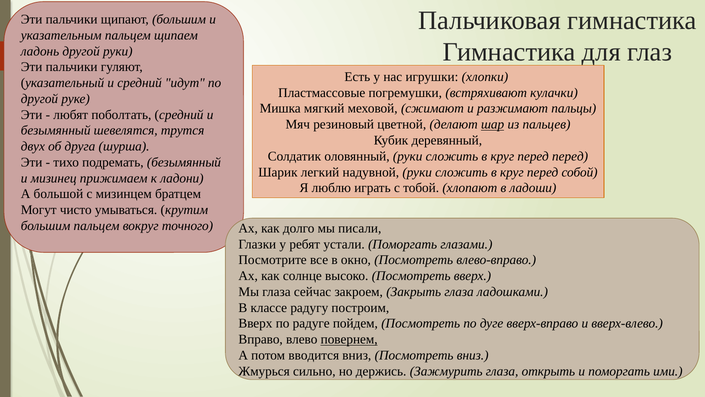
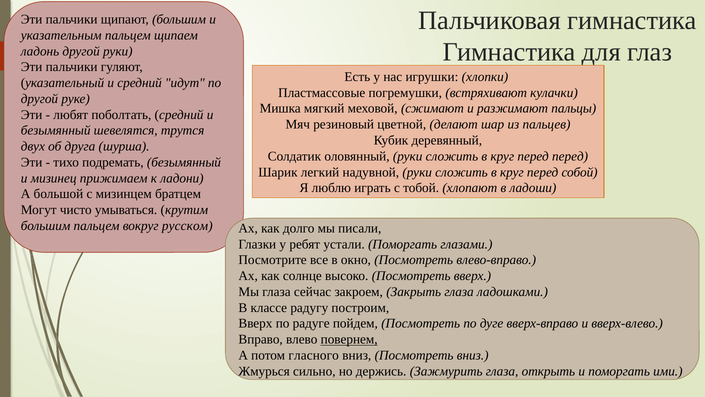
шар underline: present -> none (493, 124)
точного: точного -> русском (187, 226)
вводится: вводится -> гласного (314, 355)
